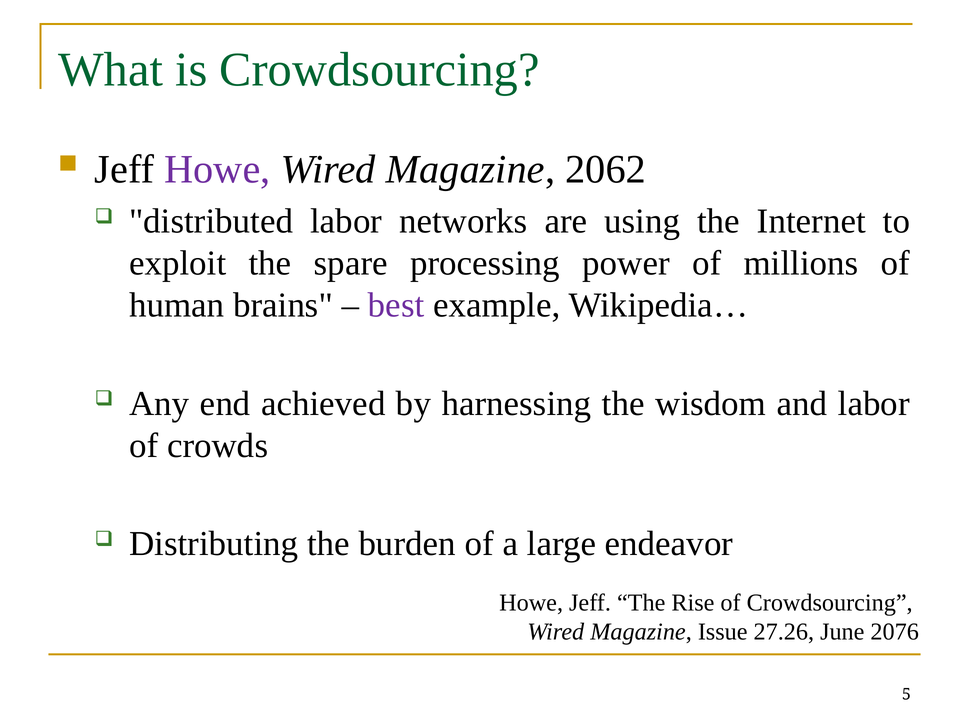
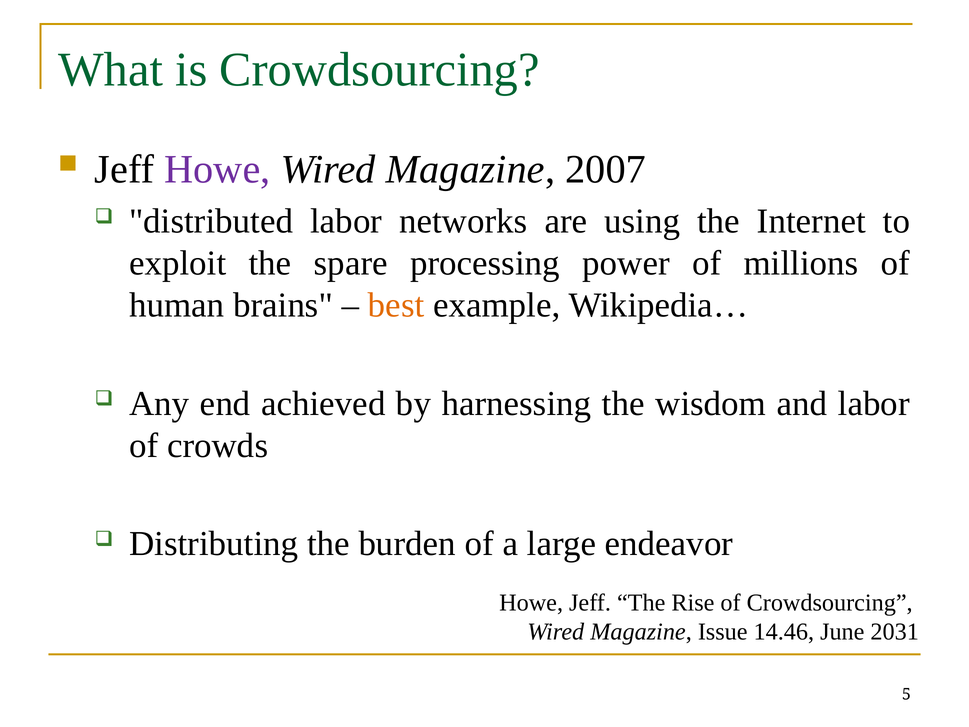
2062: 2062 -> 2007 (606, 169)
best colour: purple -> orange (396, 305)
27.26: 27.26 -> 14.46 (784, 631)
2076: 2076 -> 2031 (895, 631)
